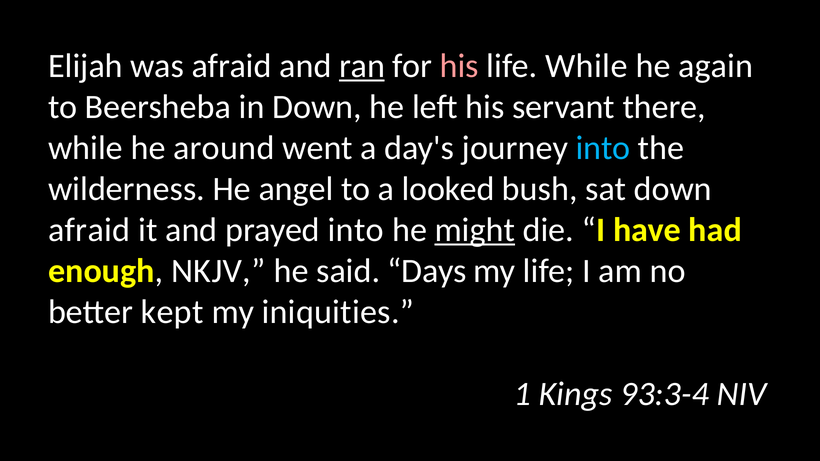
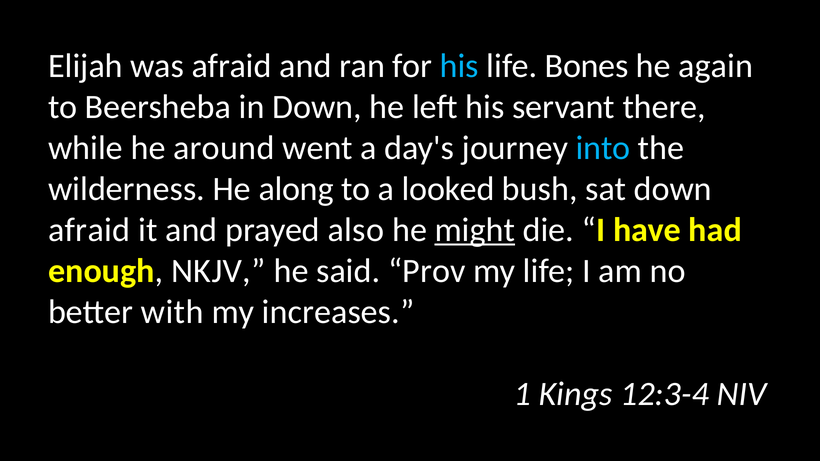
ran underline: present -> none (362, 66)
his colour: pink -> light blue (459, 66)
life While: While -> Bones (587, 66)
angel: angel -> along (296, 189)
prayed into: into -> also (356, 230)
Days: Days -> Prov (427, 271)
kept: kept -> with (172, 312)
iniquities: iniquities -> increases (338, 312)
93:3-4: 93:3-4 -> 12:3-4 (665, 394)
